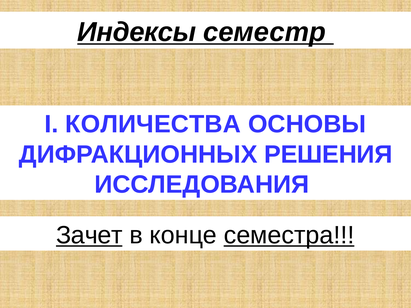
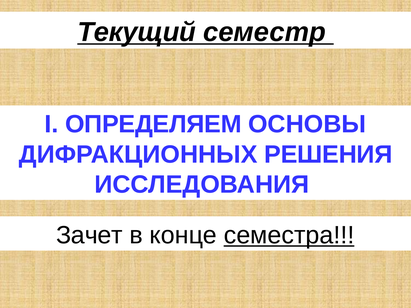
Индексы: Индексы -> Текущий (137, 32)
КОЛИЧЕСТВА: КОЛИЧЕСТВА -> ОПРЕДЕЛЯЕМ (153, 124)
Зачет underline: present -> none (89, 235)
